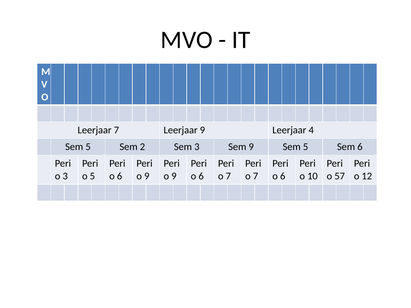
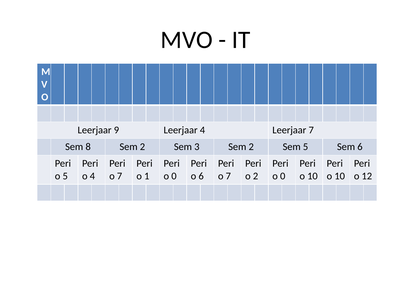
Leerjaar 7: 7 -> 9 (116, 130)
Leerjaar 9: 9 -> 4 (202, 130)
Leerjaar 4: 4 -> 7 (311, 130)
5: 5 -> 8 (88, 147)
3 Sem 9: 9 -> 2 (251, 147)
3: 3 -> 5 (65, 176)
5: 5 -> 4 (92, 176)
6: 6 -> 7 (120, 176)
9: 9 -> 1 (147, 176)
9: 9 -> 0 (174, 176)
7: 7 -> 2 (256, 176)
6: 6 -> 0 (283, 176)
57: 57 -> 10 (340, 176)
